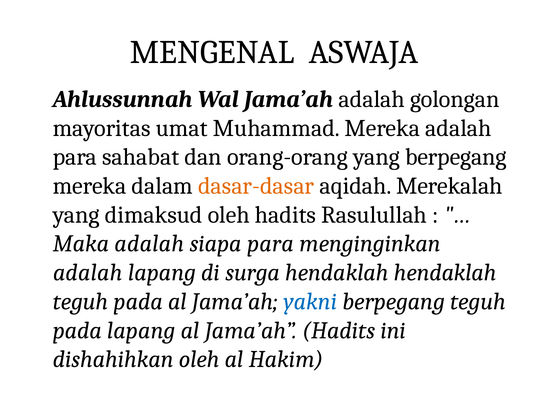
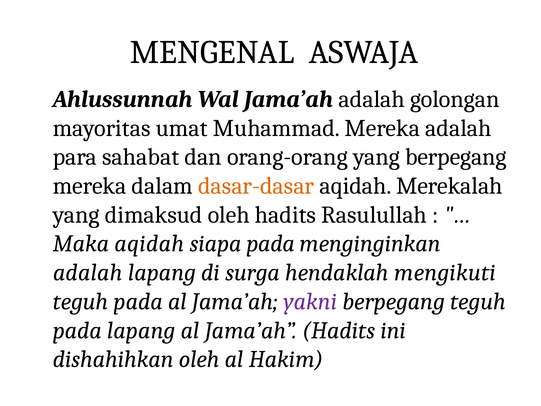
adalah: adalah -> aqidah (149, 244)
siapa para: para -> pada (271, 244)
hendaklah hendaklah: hendaklah -> mengikuti (445, 272)
yakni colour: blue -> purple (310, 301)
